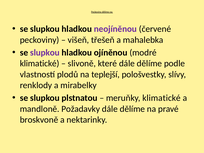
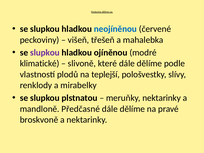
neojíněnou colour: purple -> blue (115, 29)
meruňky klimatické: klimatické -> nektarinky (162, 98)
Požadavky: Požadavky -> Předčasné (81, 109)
